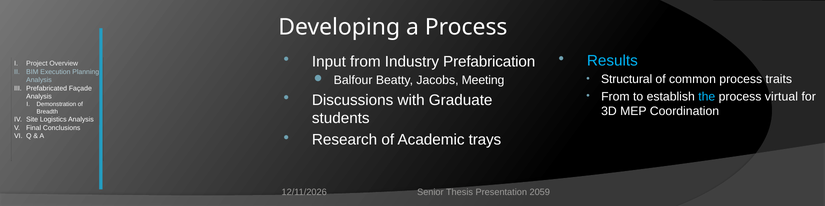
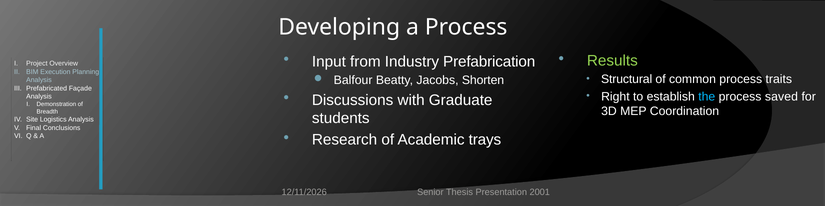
Results colour: light blue -> light green (612, 61)
Meeting: Meeting -> Shorten (483, 80)
From: From -> Right (615, 97)
virtual: virtual -> saved (781, 97)
2059: 2059 -> 2001 (540, 192)
